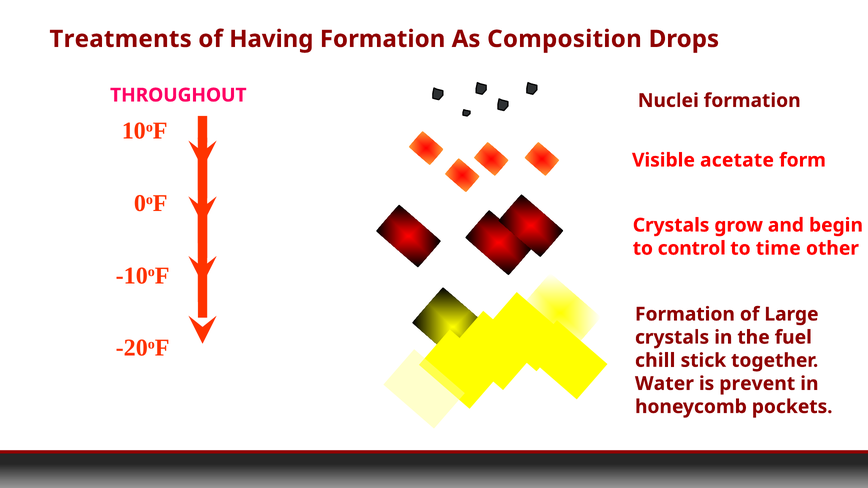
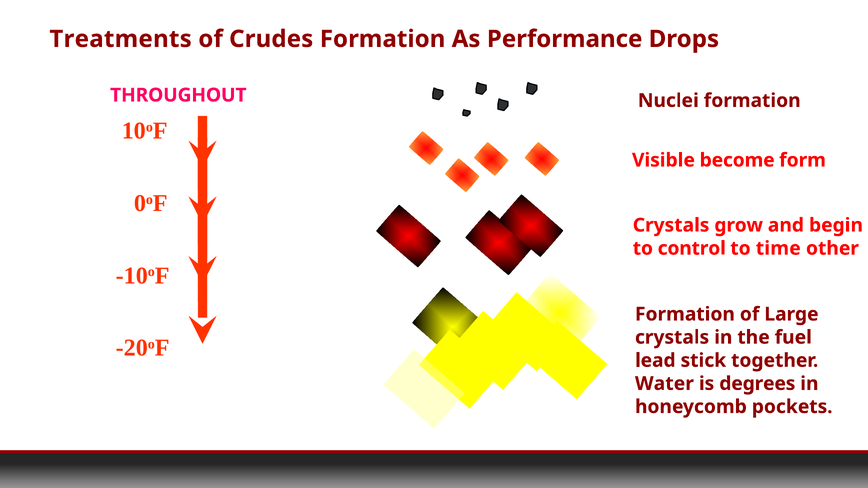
Having: Having -> Crudes (271, 39)
Composition: Composition -> Performance (565, 39)
acetate: acetate -> become (737, 160)
chill: chill -> lead (655, 361)
prevent: prevent -> degrees (757, 384)
